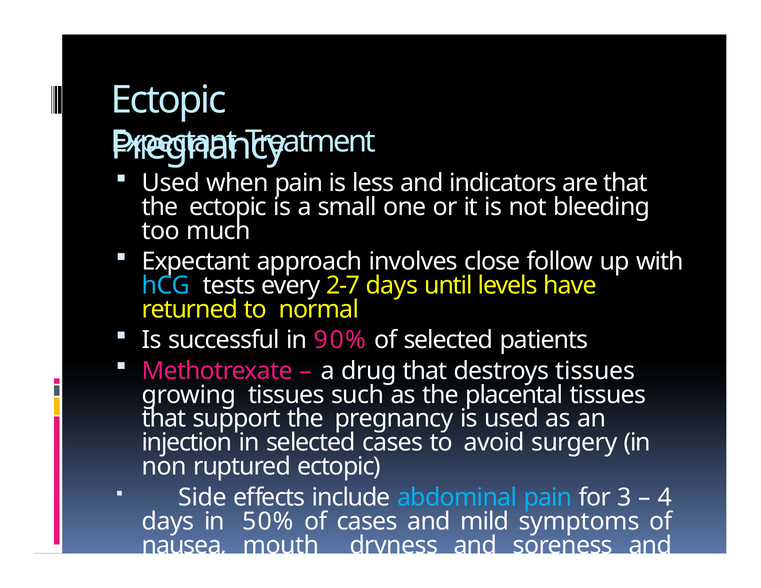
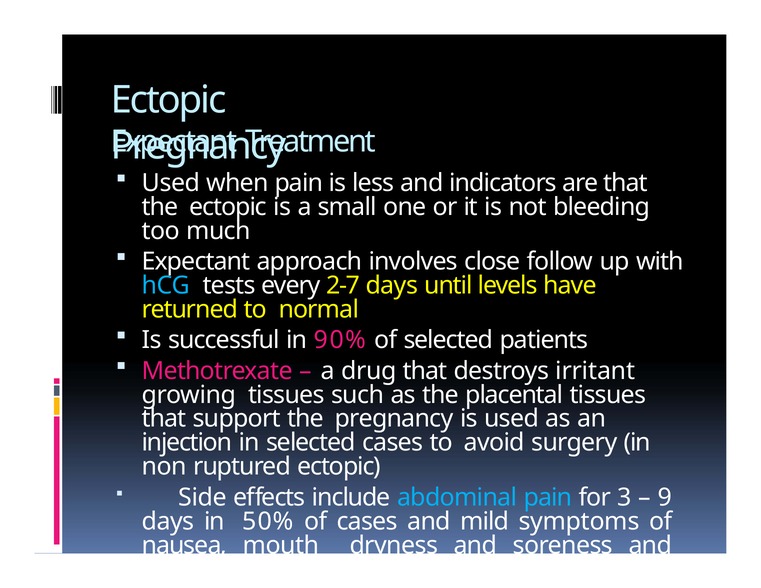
destroys tissues: tissues -> irritant (595, 371)
4: 4 -> 9 (665, 497)
